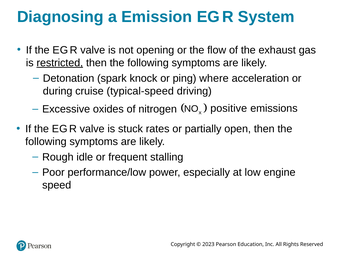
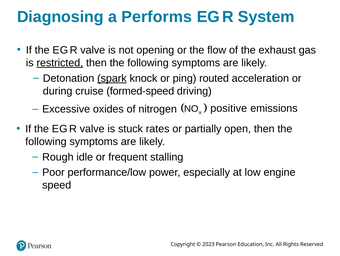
Emission: Emission -> Performs (157, 17)
spark underline: none -> present (112, 78)
where: where -> routed (214, 78)
typical-speed: typical-speed -> formed-speed (140, 91)
